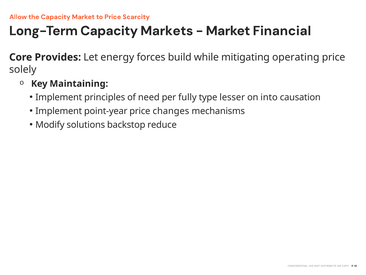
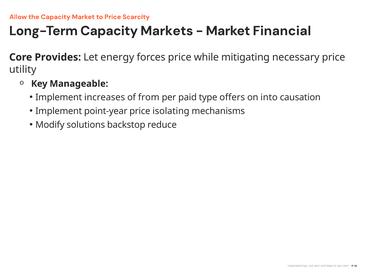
forces build: build -> price (180, 57)
operating: operating -> necessary (296, 57)
solely: solely -> utility (23, 69)
Maintaining: Maintaining -> Manageable (79, 84)
principles: principles -> increases (105, 97)
need: need -> from (149, 97)
fully: fully -> paid (188, 97)
lesser: lesser -> offers (232, 97)
changes: changes -> isolating (171, 111)
